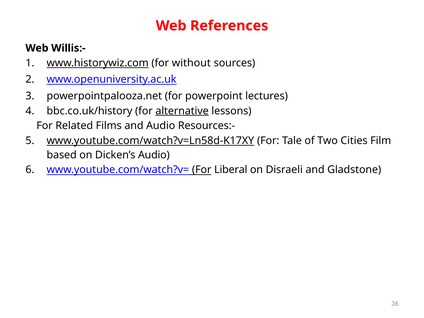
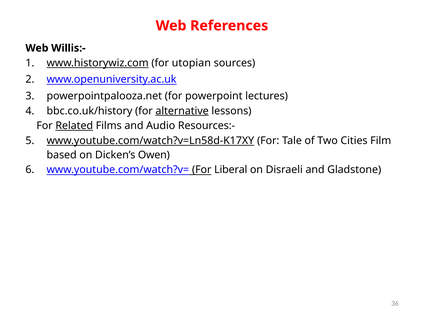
without: without -> utopian (191, 63)
Related underline: none -> present (74, 126)
Dicken’s Audio: Audio -> Owen (154, 155)
